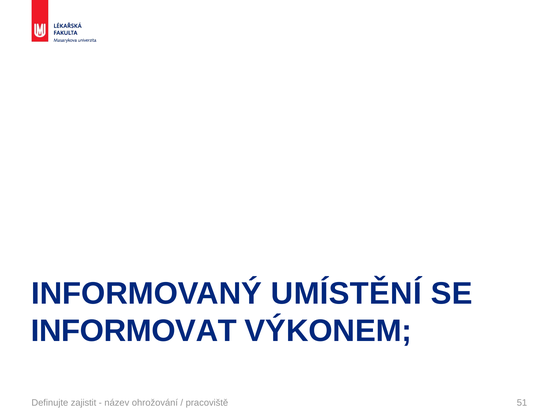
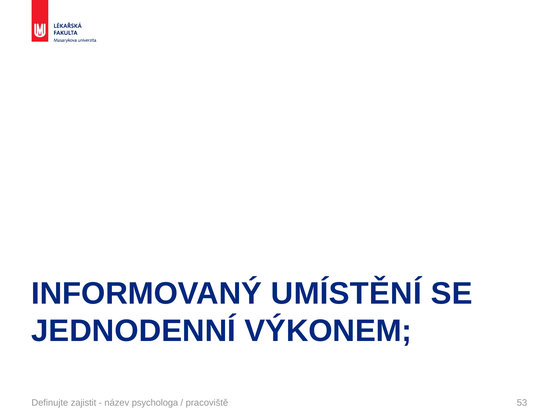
INFORMOVAT: INFORMOVAT -> JEDNODENNÍ (134, 331)
ohrožování: ohrožování -> psychologa (155, 403)
51: 51 -> 53 (522, 403)
